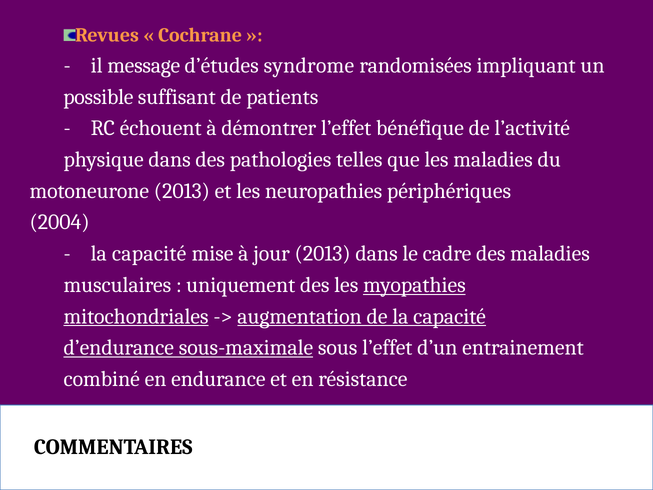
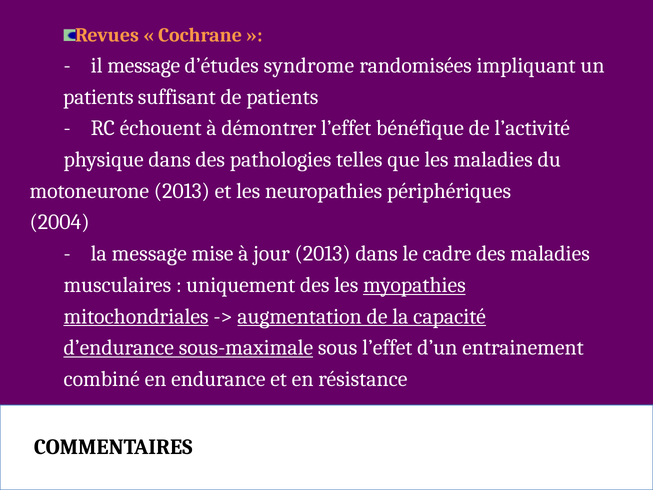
possible: possible -> patients (98, 97)
capacité: capacité -> message (149, 253)
